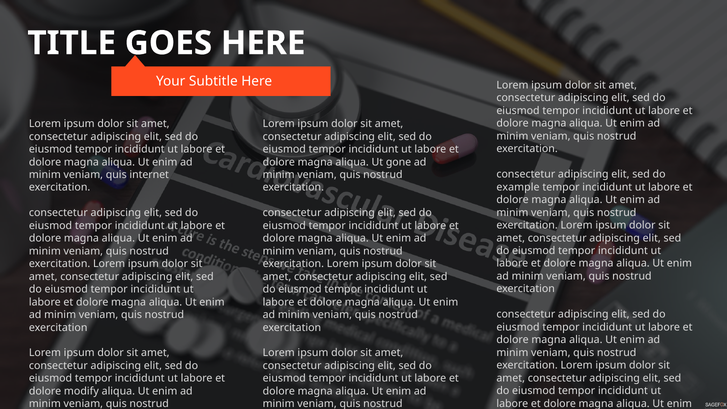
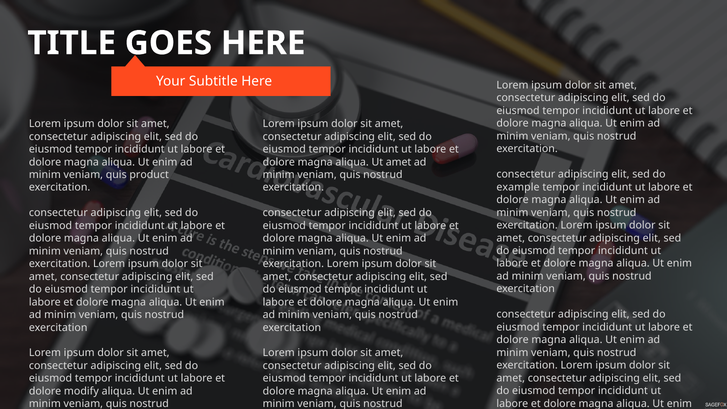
Ut gone: gone -> amet (399, 162)
internet: internet -> product (149, 175)
